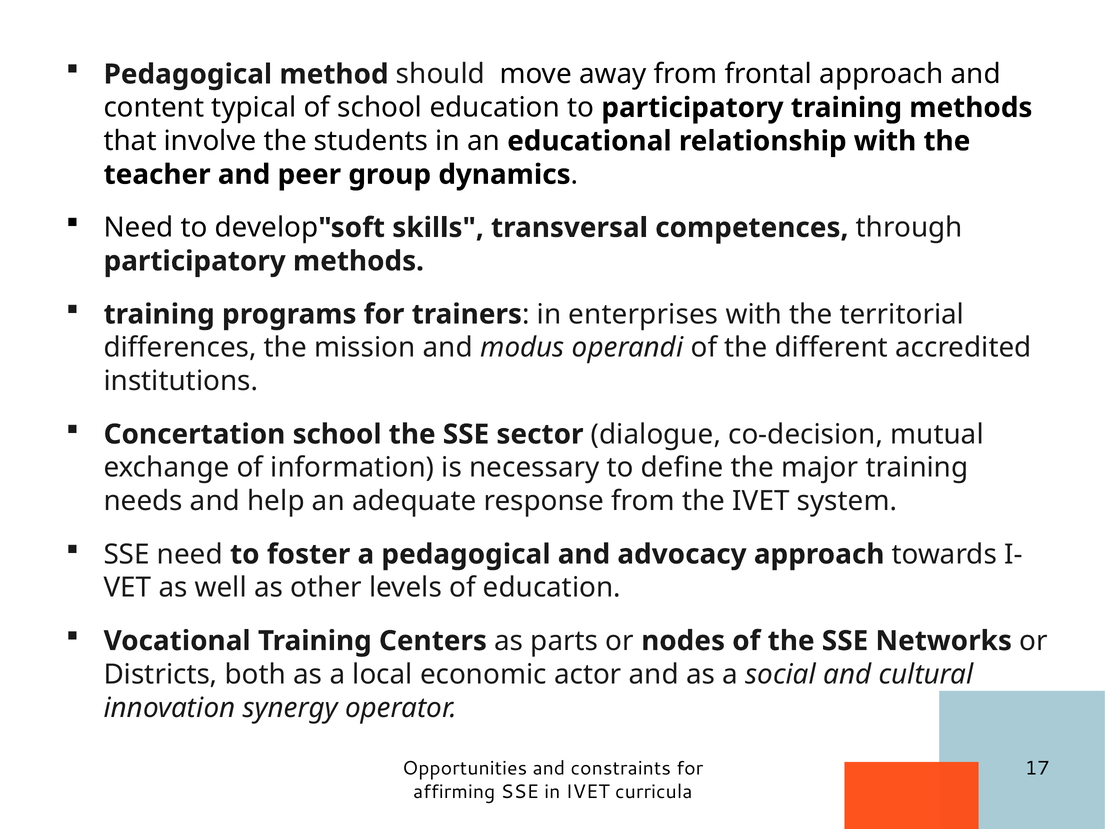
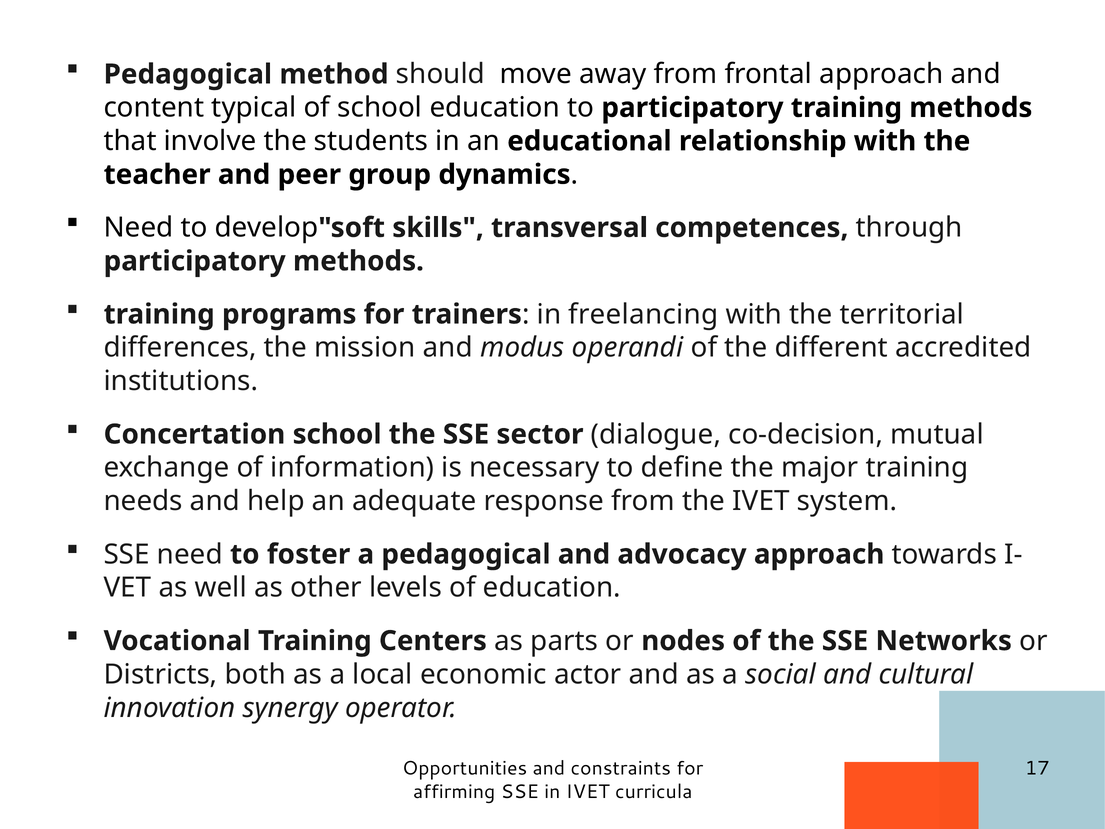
enterprises: enterprises -> freelancing (643, 314)
